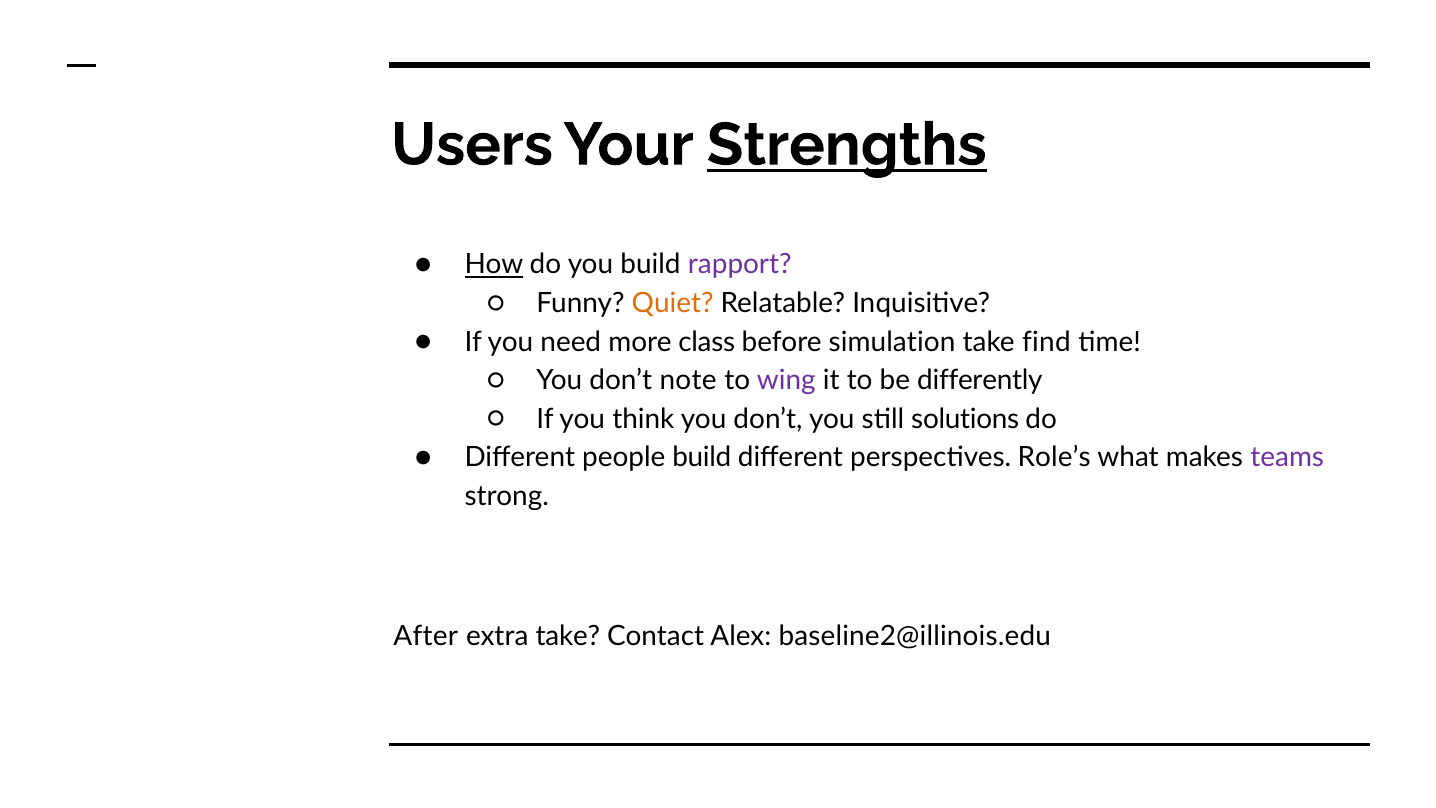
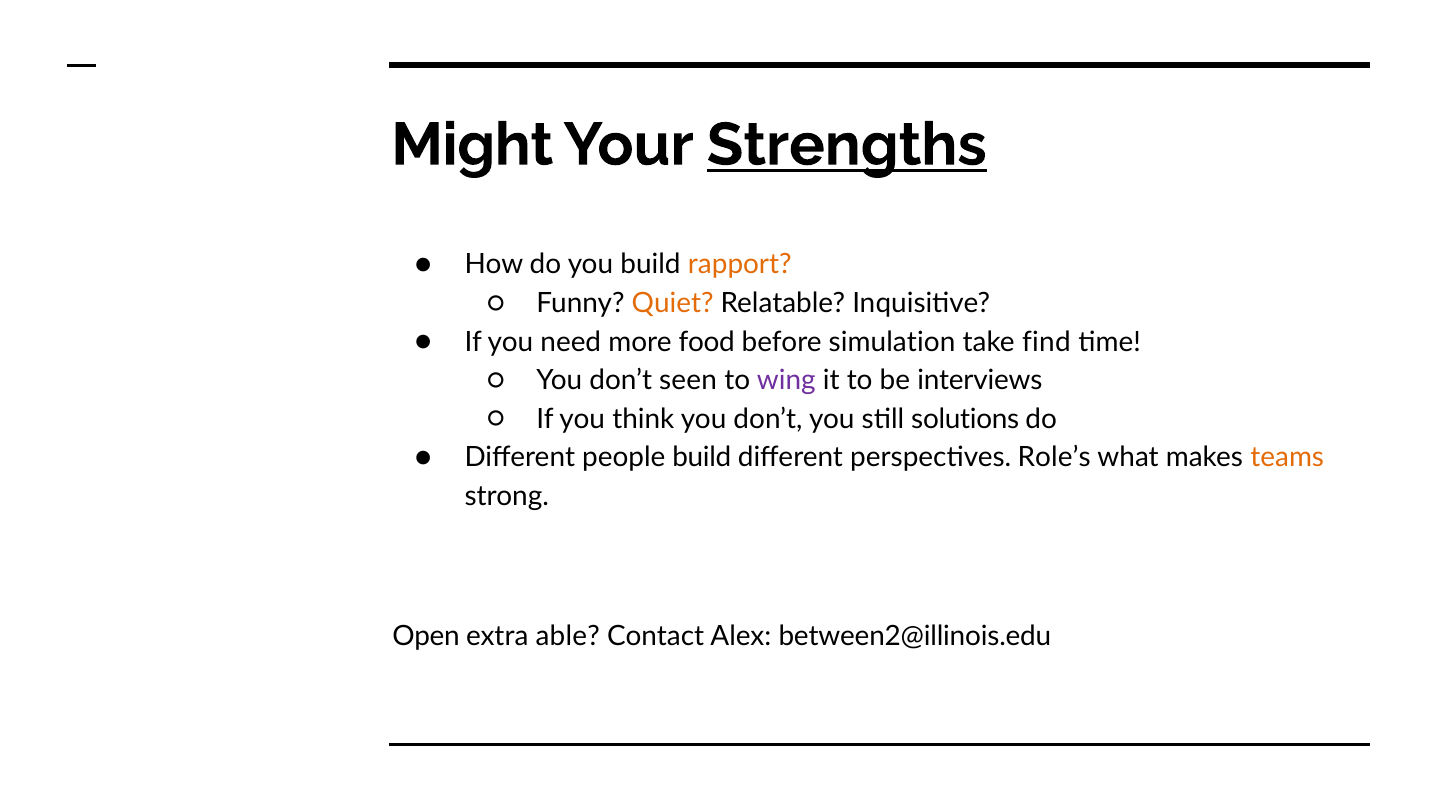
Users: Users -> Might (472, 145)
How underline: present -> none (494, 265)
rapport colour: purple -> orange (740, 265)
class: class -> food (707, 342)
note: note -> seen (688, 380)
differently: differently -> interviews (980, 380)
teams colour: purple -> orange (1287, 457)
After: After -> Open (426, 636)
extra take: take -> able (568, 636)
baseline2@illinois.edu: baseline2@illinois.edu -> between2@illinois.edu (915, 636)
